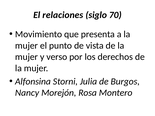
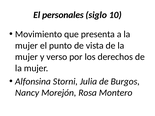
relaciones: relaciones -> personales (63, 15)
70: 70 -> 10 (115, 15)
